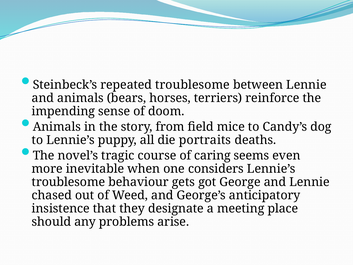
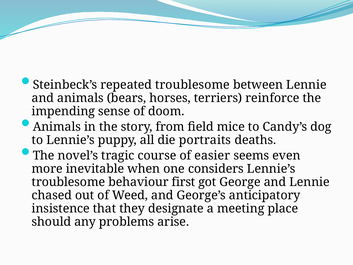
caring: caring -> easier (212, 155)
gets: gets -> first (184, 182)
